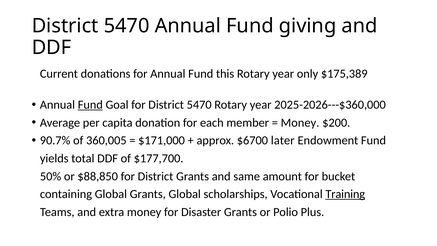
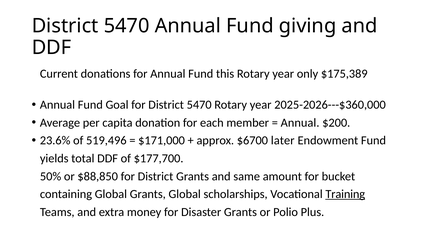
Fund underline: present -> none (90, 105)
Money: Money -> Annual (300, 123)
90.7%: 90.7% -> 23.6% (55, 140)
360,005: 360,005 -> 519,496 (106, 140)
